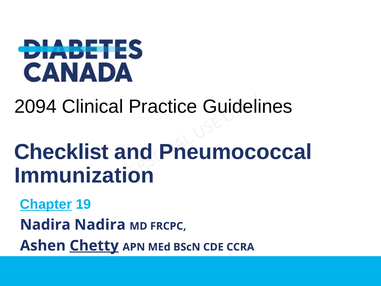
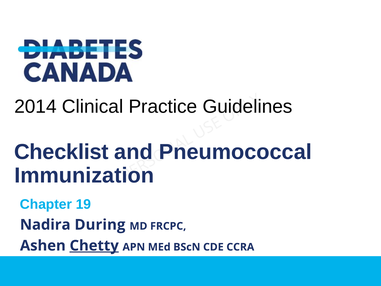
2094: 2094 -> 2014 (35, 106)
Chapter underline: present -> none (46, 204)
Nadira Nadira: Nadira -> During (100, 225)
